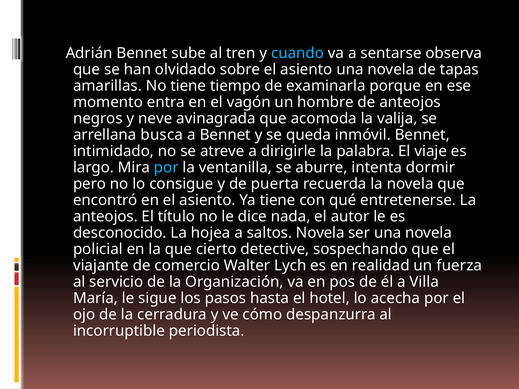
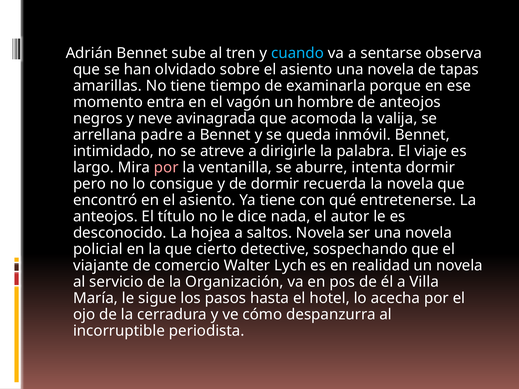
busca: busca -> padre (162, 135)
por colour: light blue -> pink (166, 168)
de puerta: puerta -> dormir (275, 184)
un fuerza: fuerza -> novela (459, 266)
